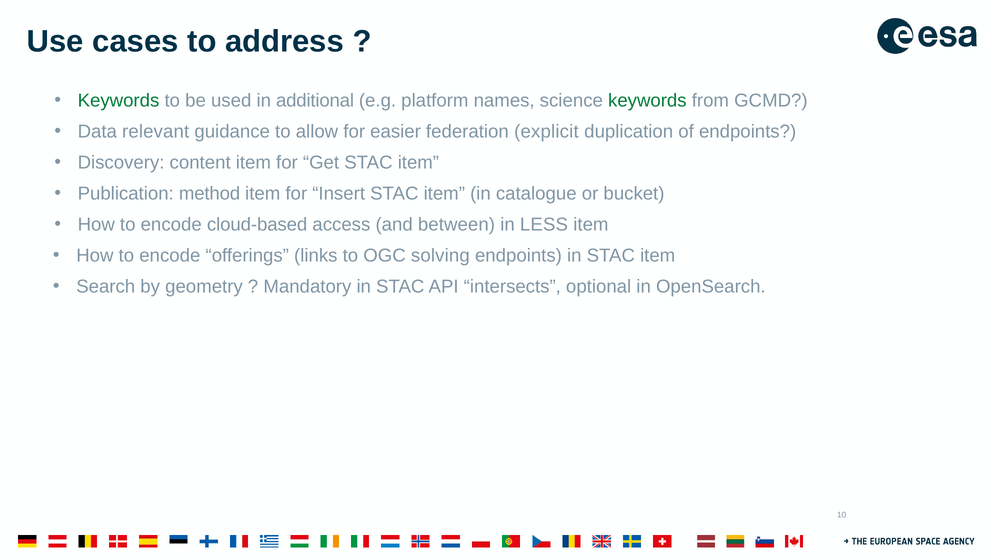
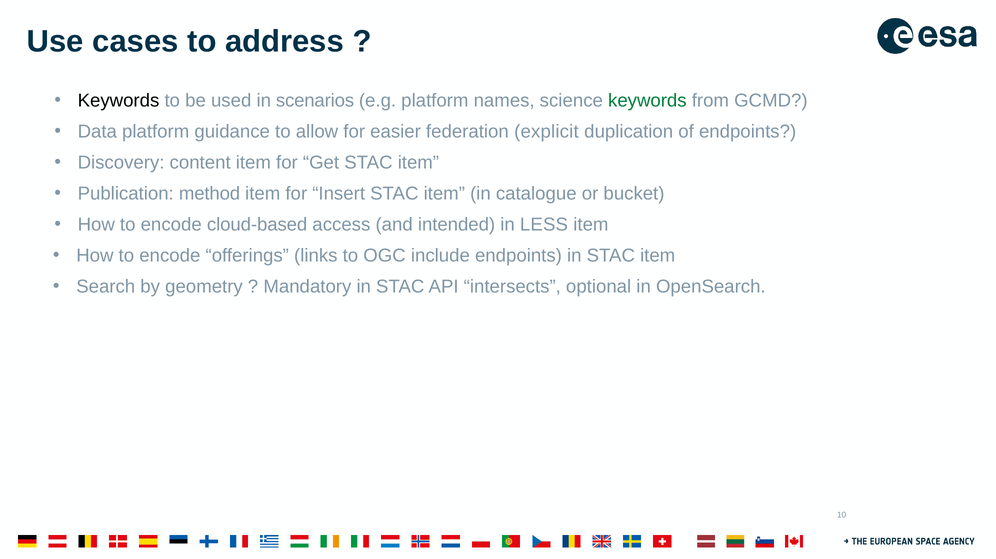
Keywords colour: green -> black (119, 101)
additional: additional -> scenarios (315, 101)
Data relevant: relevant -> platform (156, 132)
between: between -> intended (457, 225)
solving: solving -> include (440, 256)
